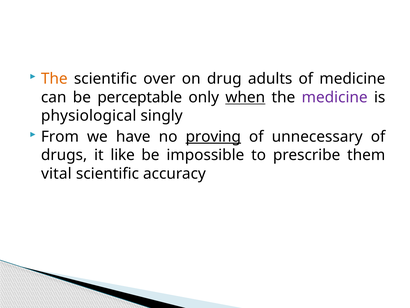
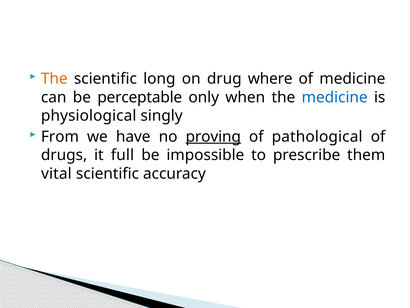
over: over -> long (159, 79)
adults: adults -> where (270, 79)
when underline: present -> none (245, 97)
medicine colour: purple -> blue (335, 97)
unnecessary: unnecessary -> pathological (317, 136)
like: like -> full (122, 155)
